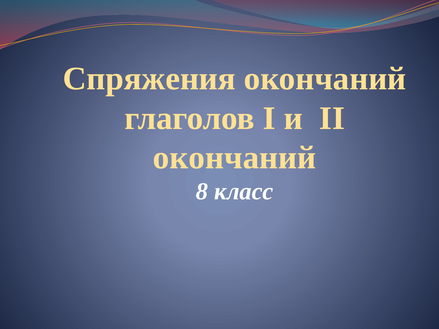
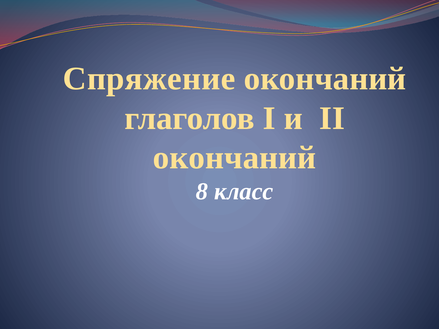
Спряжения: Спряжения -> Спряжение (149, 79)
